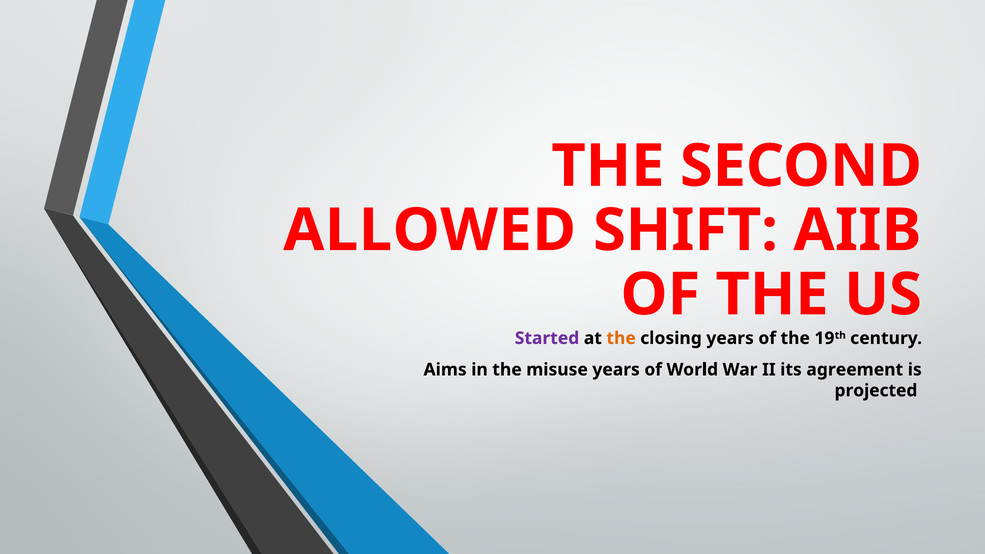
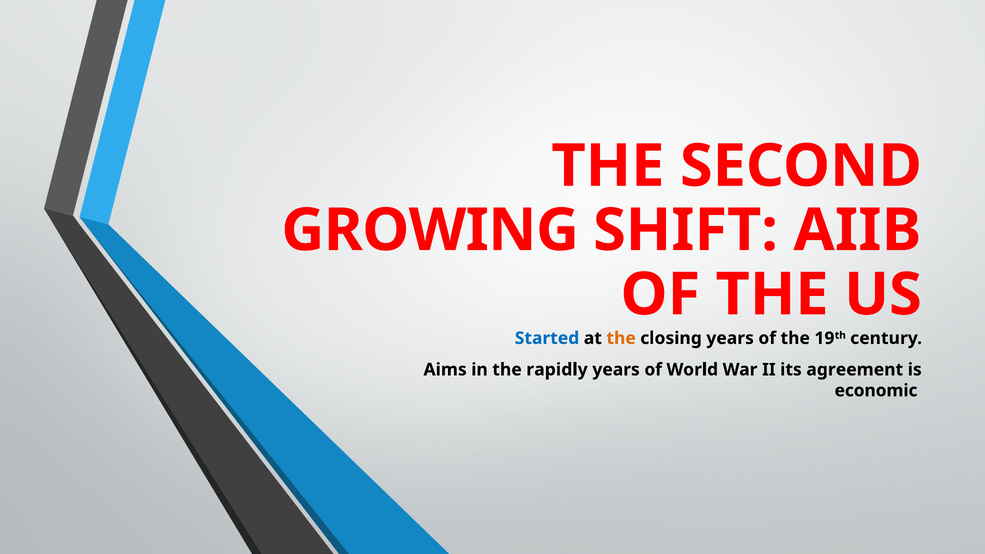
ALLOWED: ALLOWED -> GROWING (430, 230)
Started colour: purple -> blue (547, 338)
misuse: misuse -> rapidly (557, 370)
projected: projected -> economic (876, 391)
